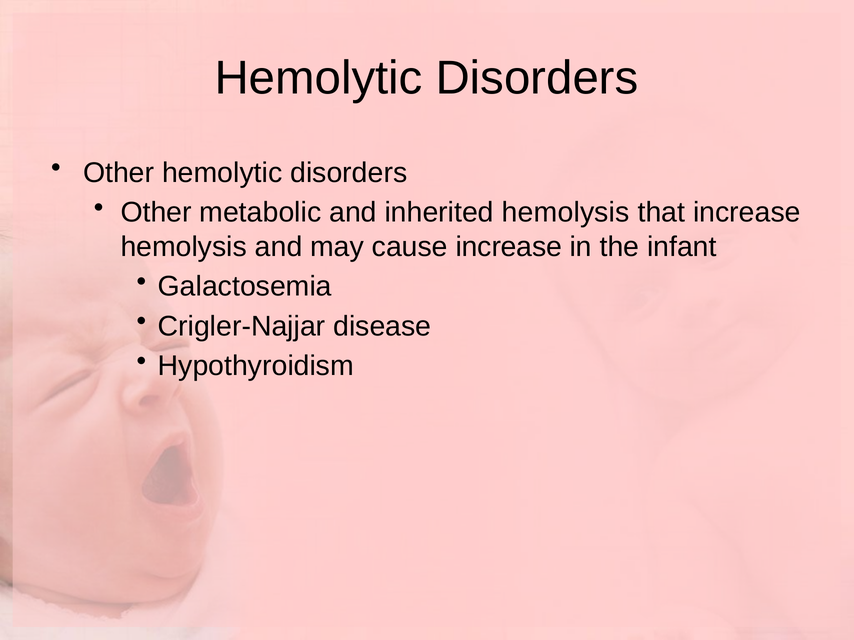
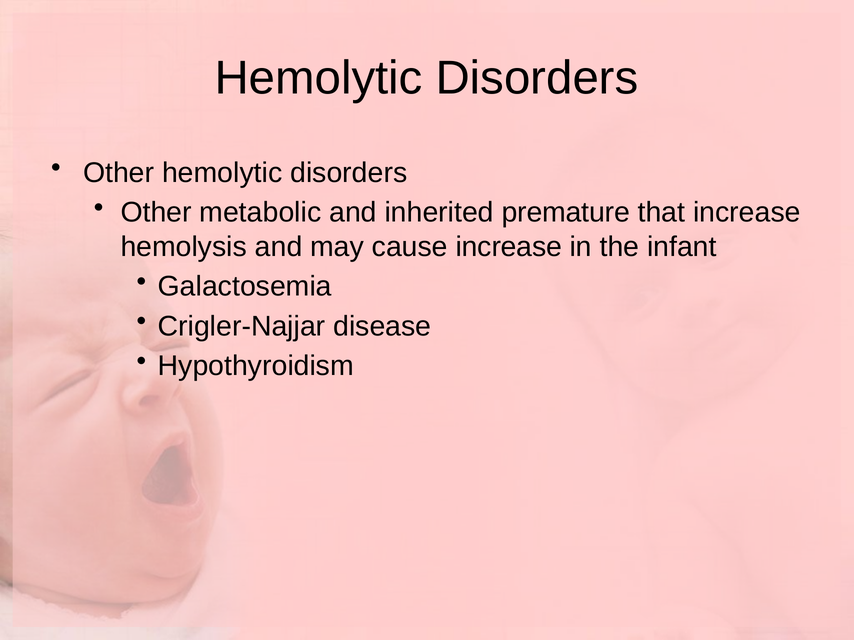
inherited hemolysis: hemolysis -> premature (566, 213)
